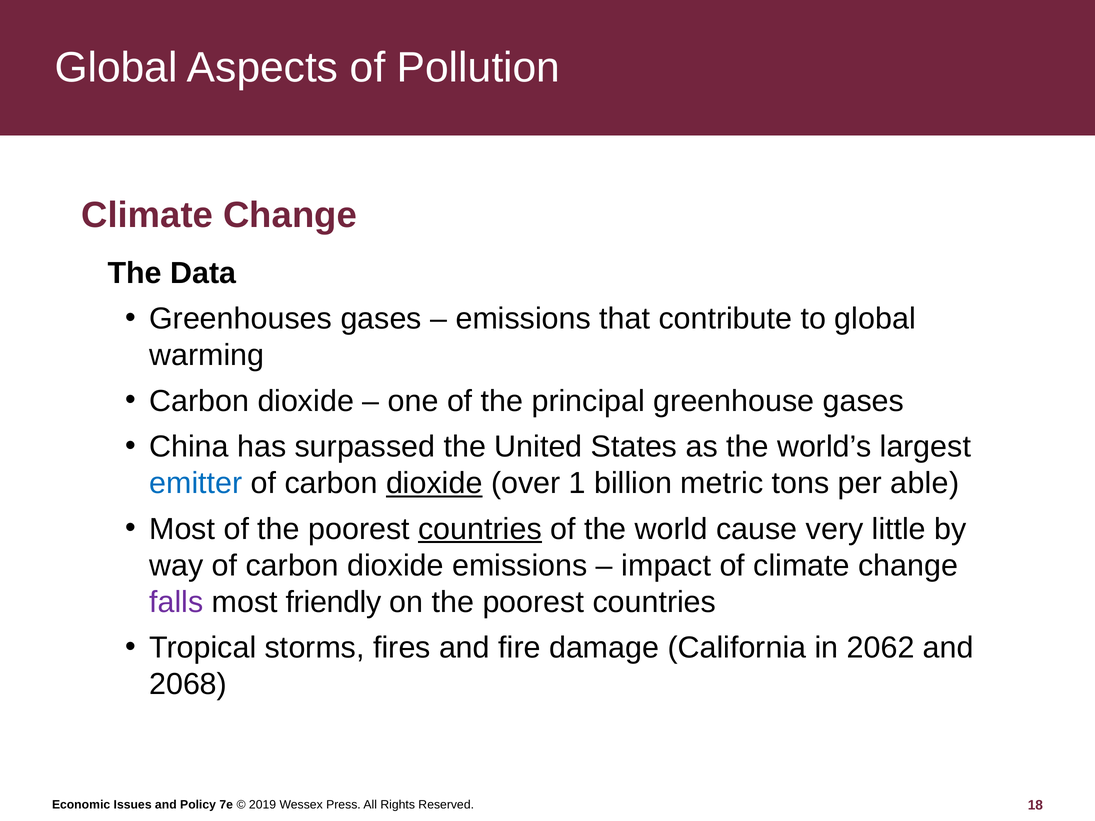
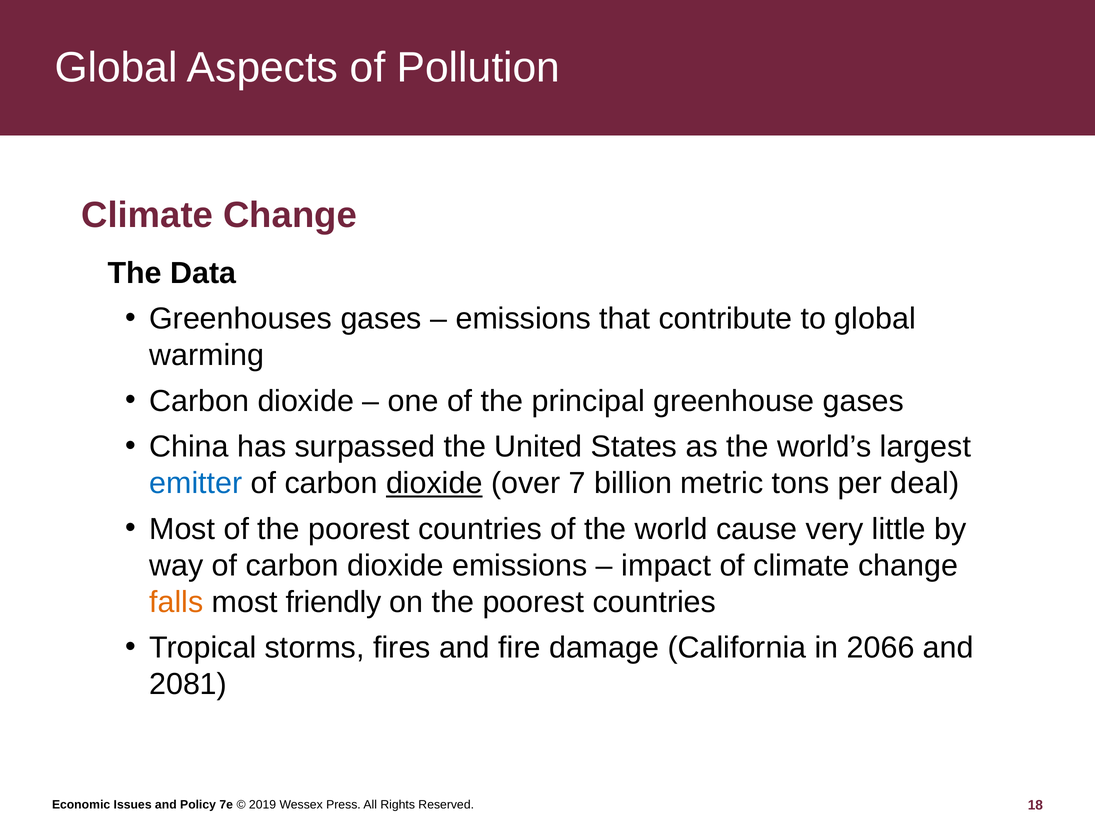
1: 1 -> 7 (577, 483)
able: able -> deal (925, 483)
countries underline: present -> none (480, 529)
falls colour: purple -> orange (176, 602)
2062: 2062 -> 2066 (881, 648)
2068: 2068 -> 2081 (188, 685)
